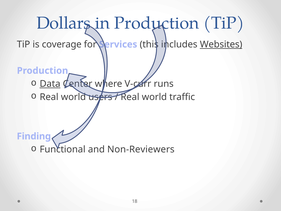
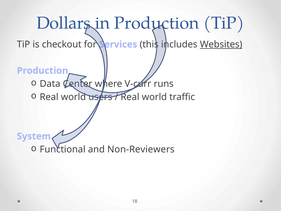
coverage: coverage -> checkout (62, 44)
Data underline: present -> none (50, 84)
Finding: Finding -> System (34, 136)
